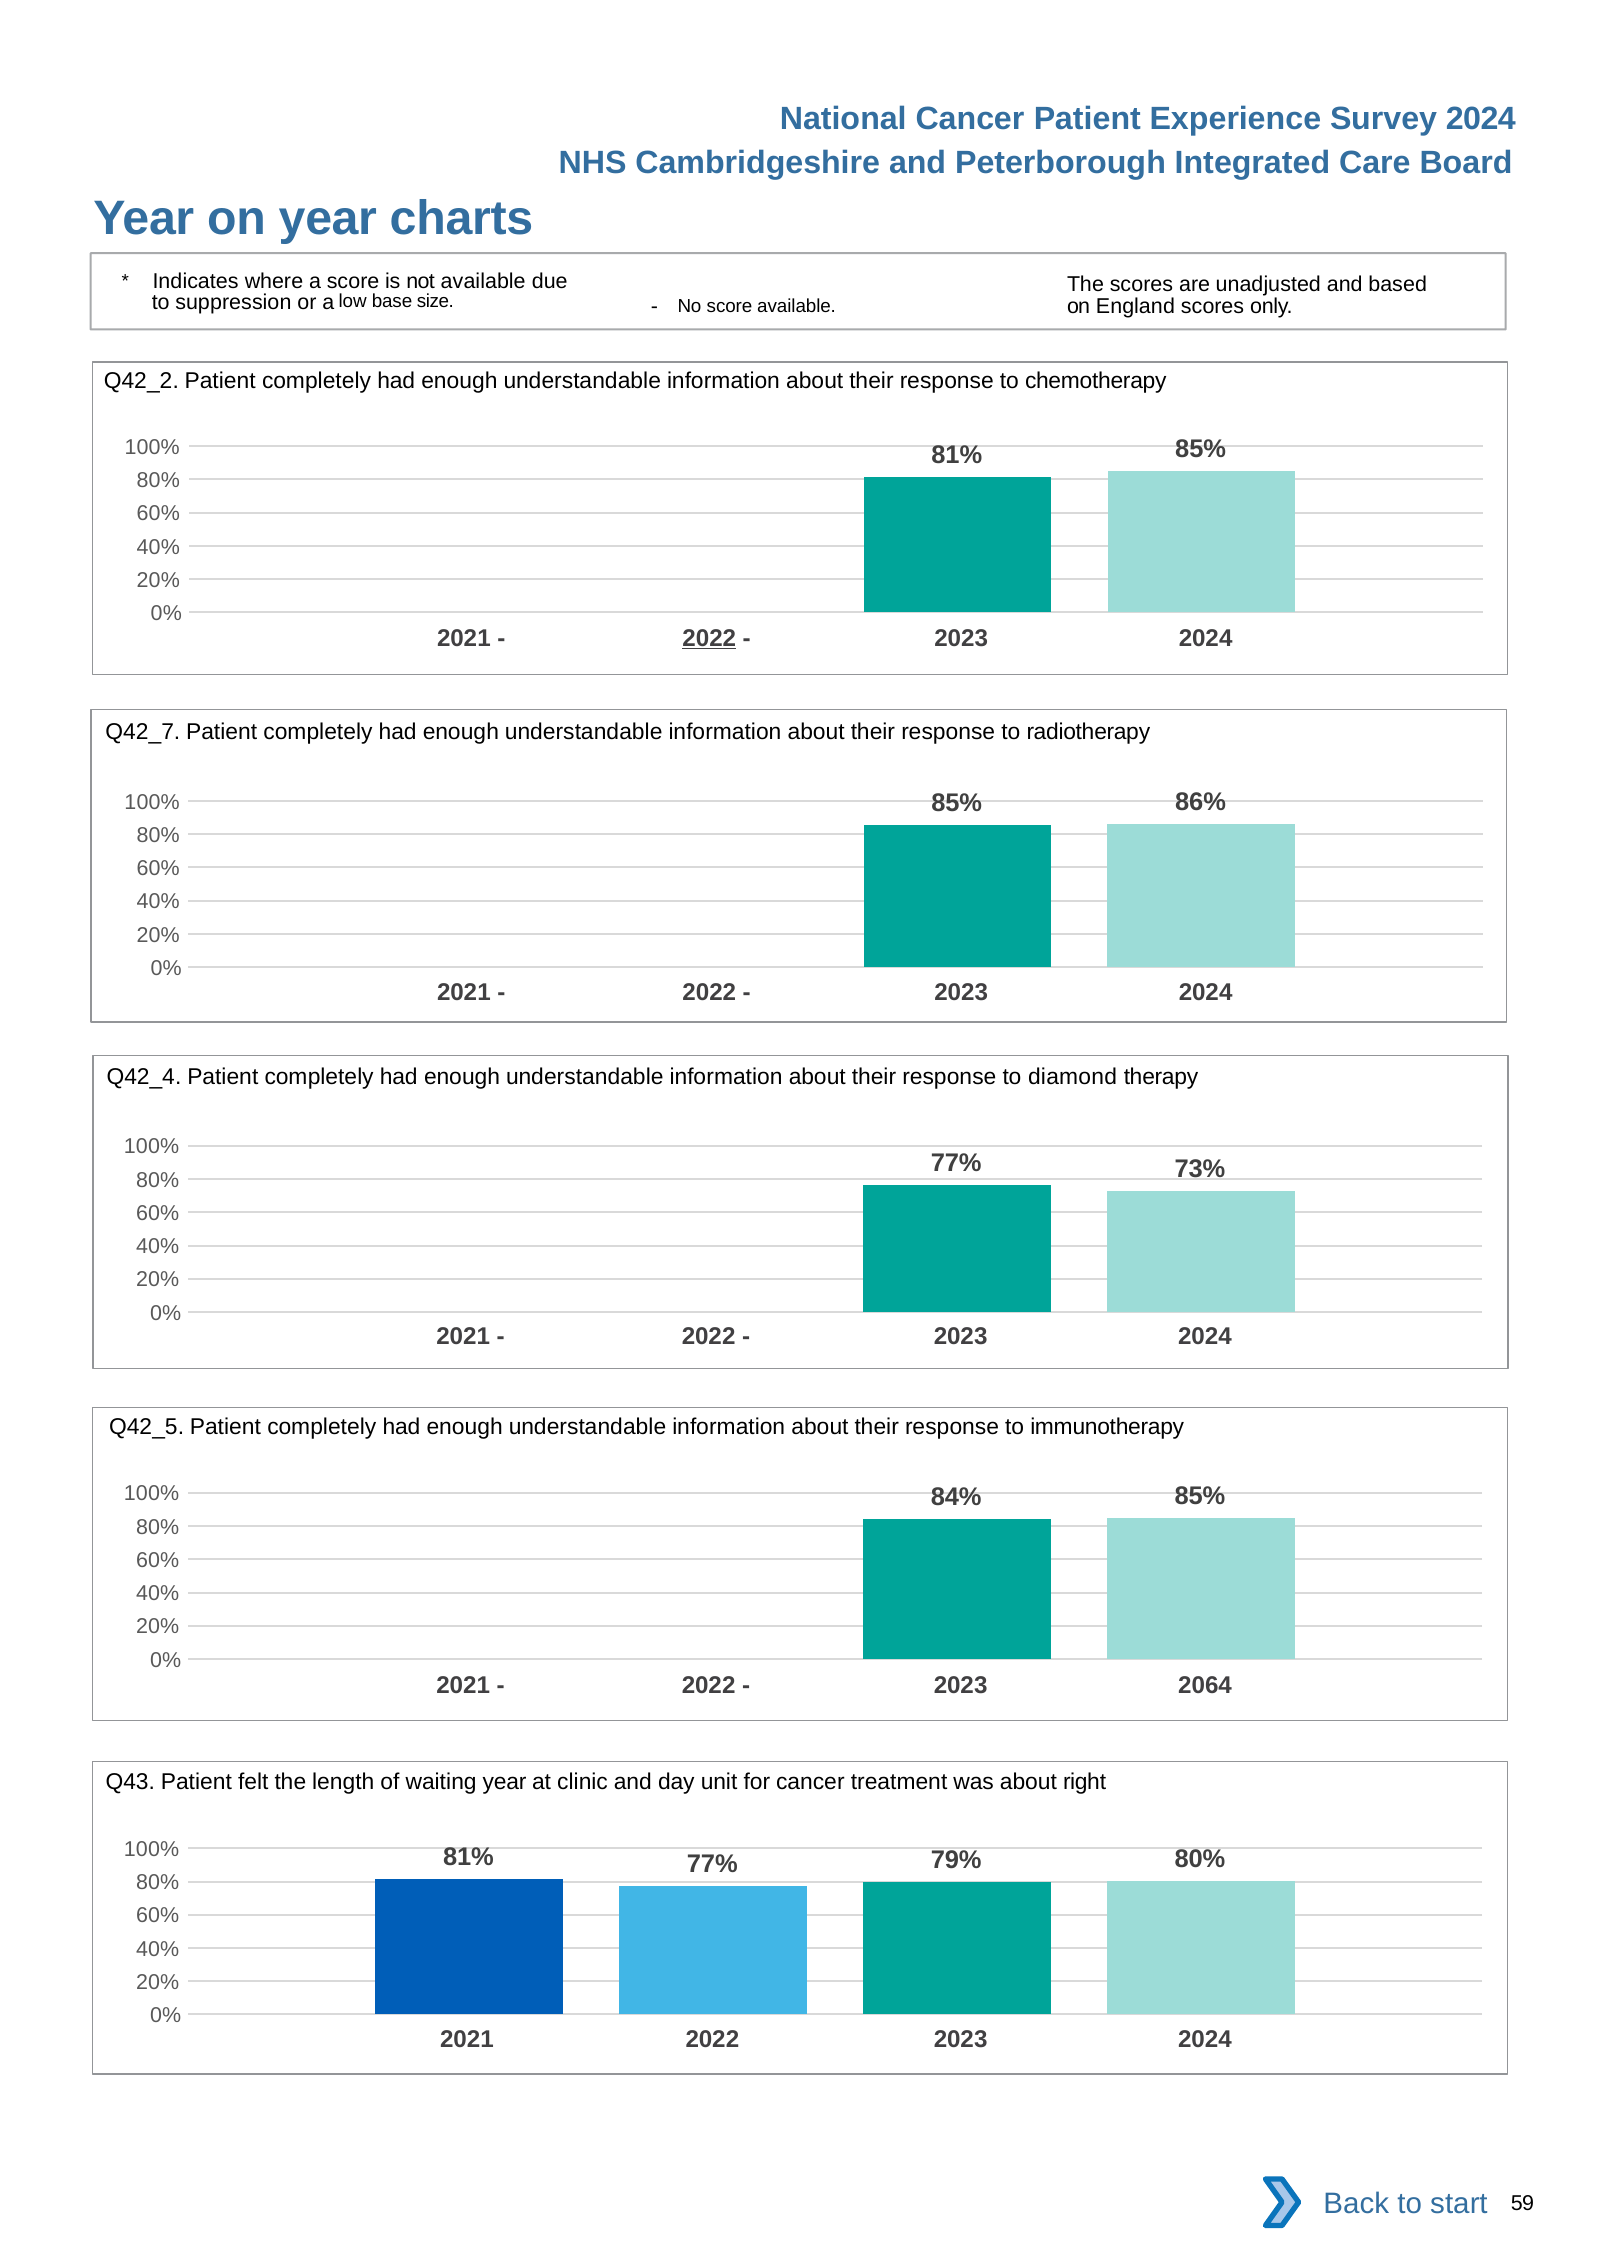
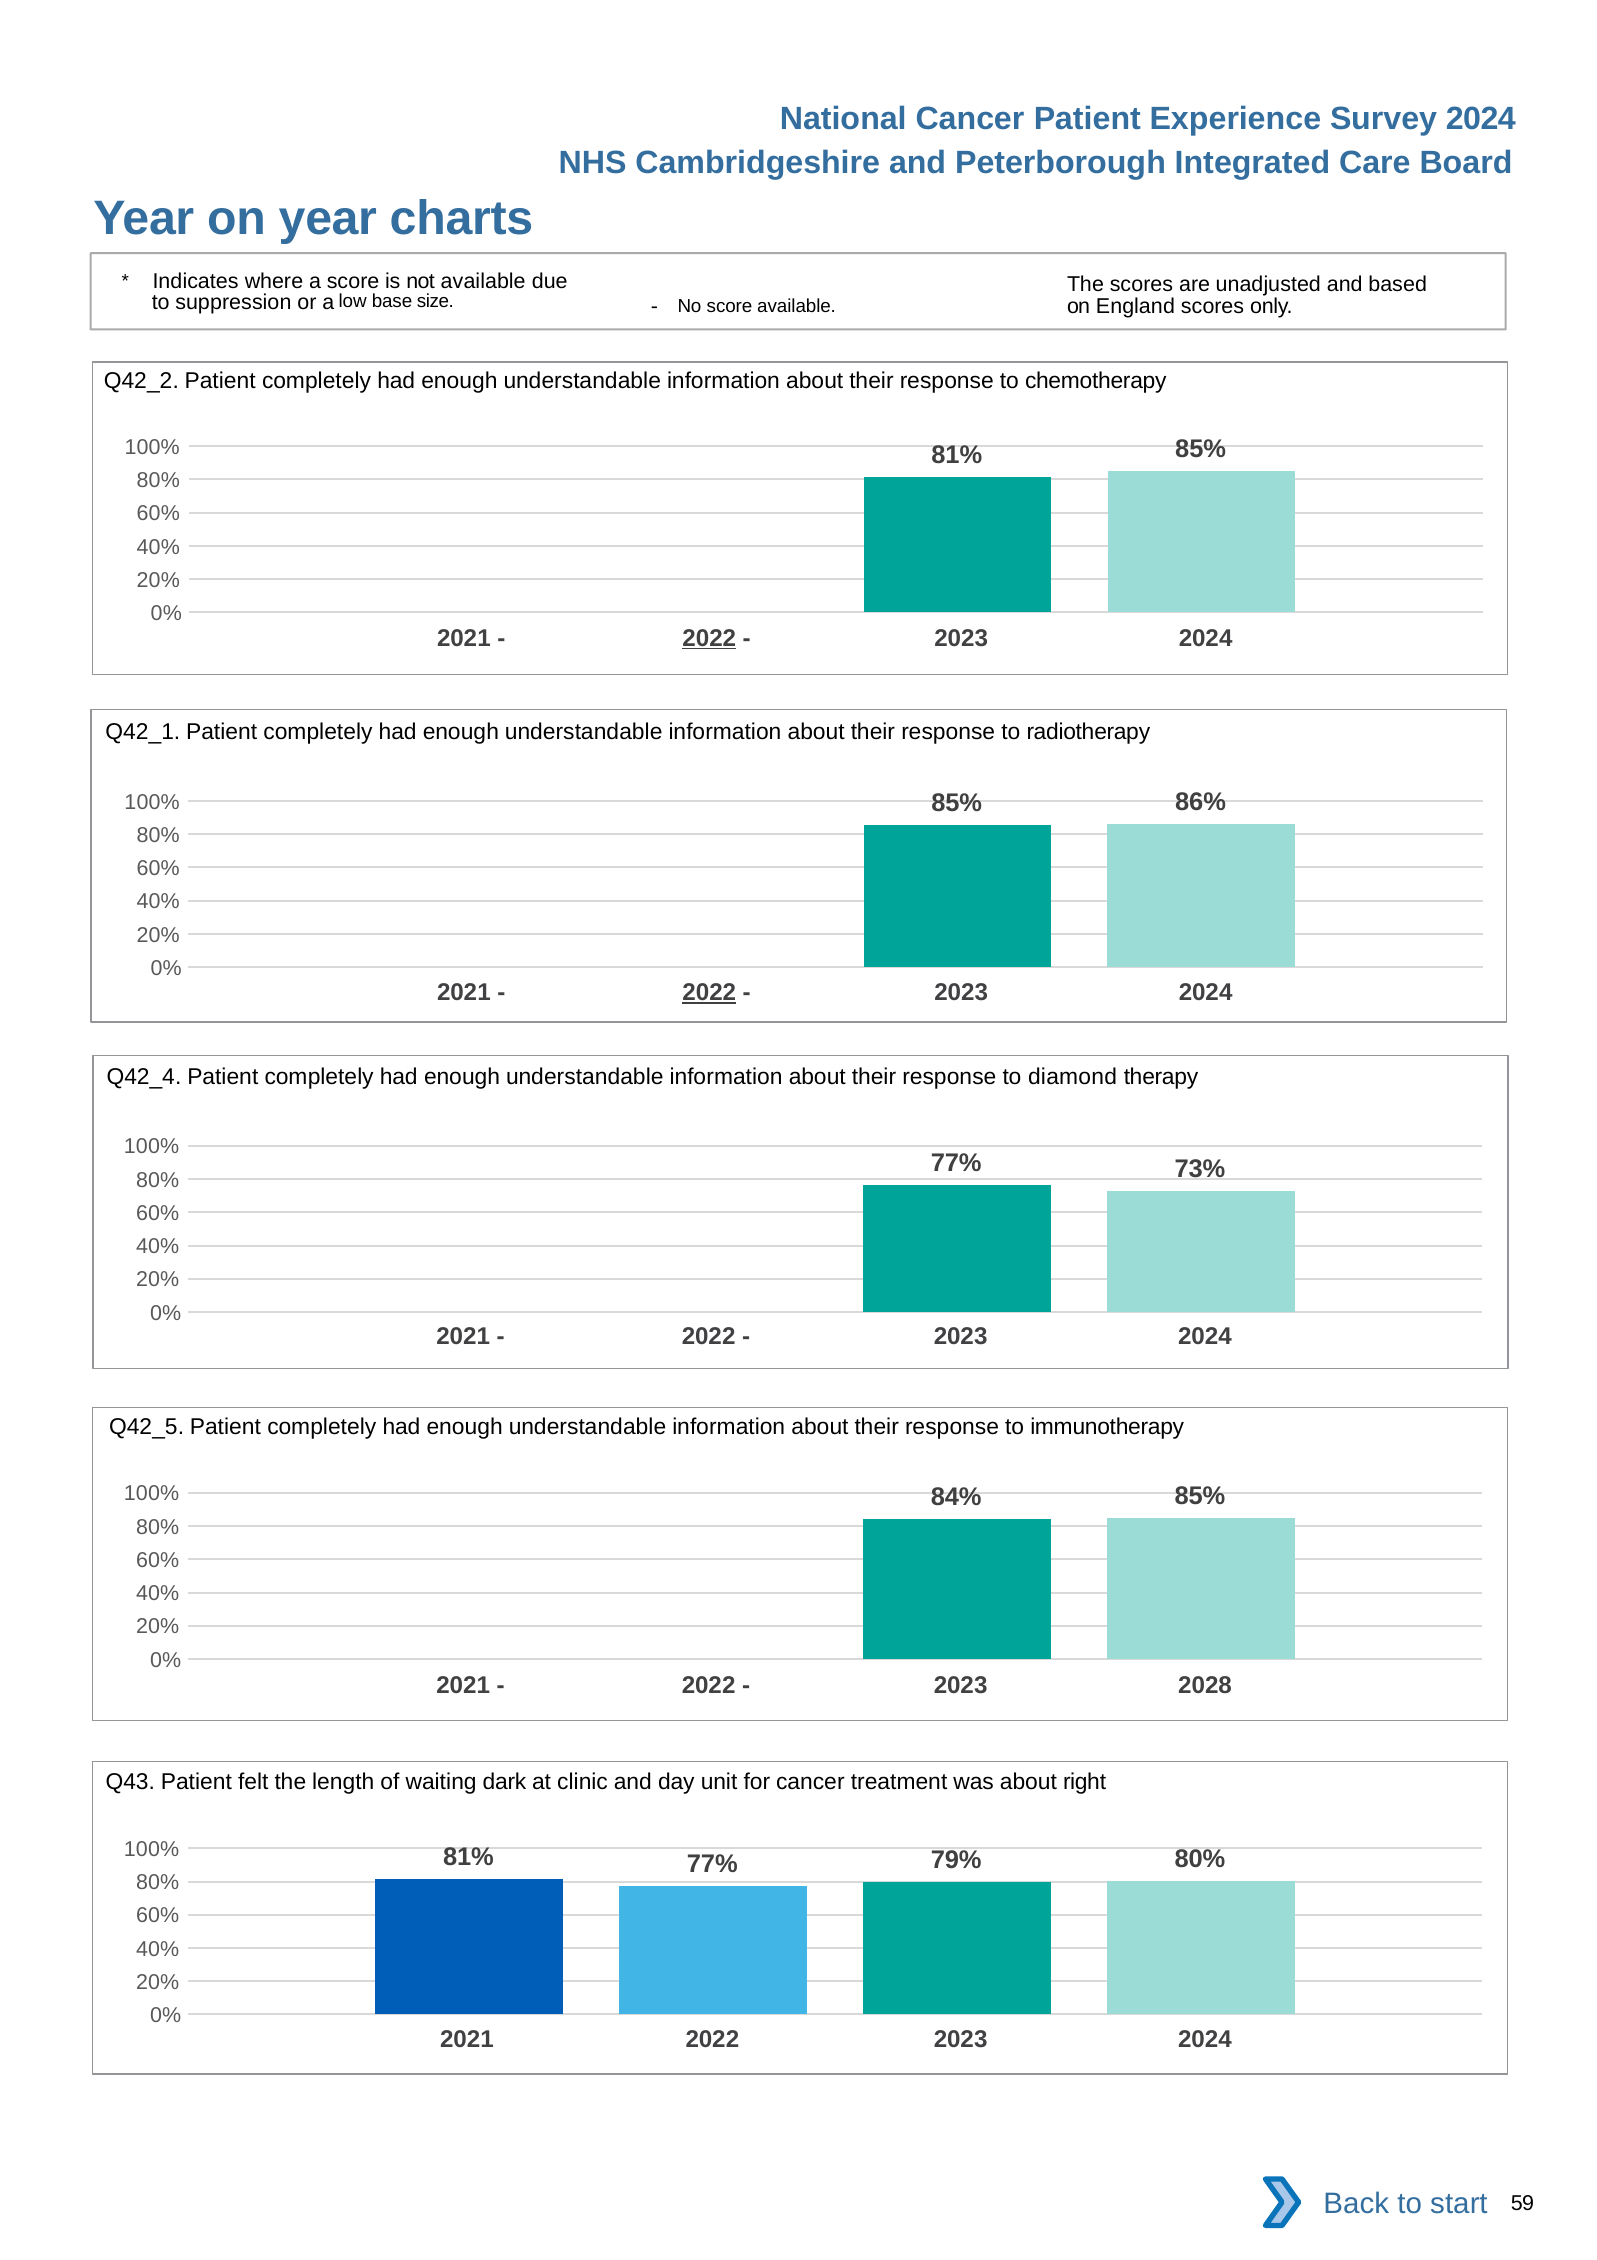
Q42_7: Q42_7 -> Q42_1 (143, 732)
2022 underline: none -> present (709, 993)
2064: 2064 -> 2028 (1205, 1685)
waiting year: year -> dark (504, 1782)
